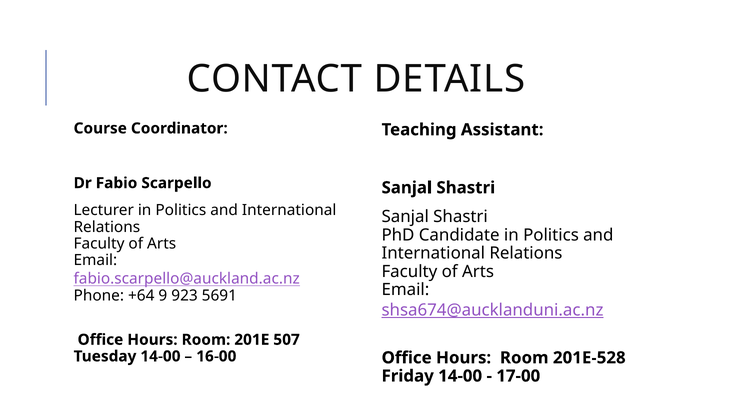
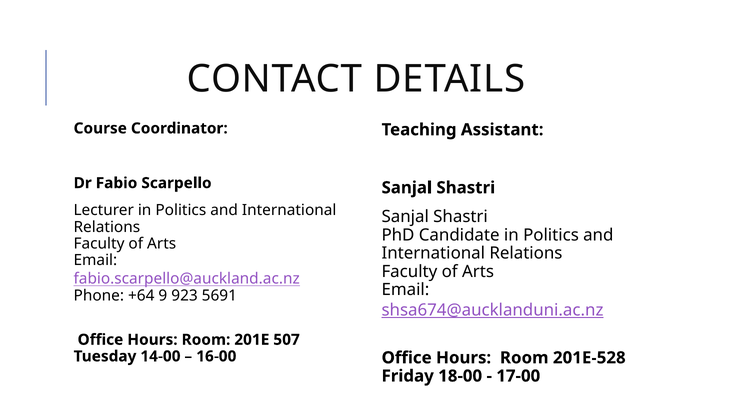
Friday 14-00: 14-00 -> 18-00 (460, 376)
